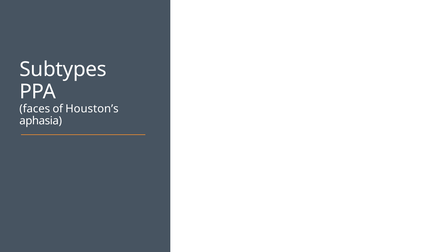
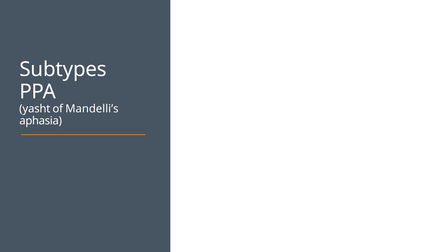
faces: faces -> yasht (35, 109)
Houston’s: Houston’s -> Mandelli’s (92, 109)
